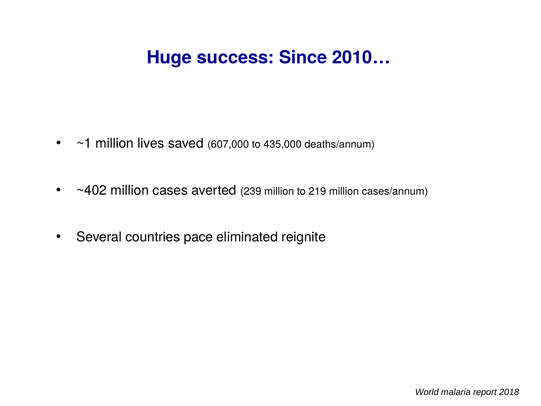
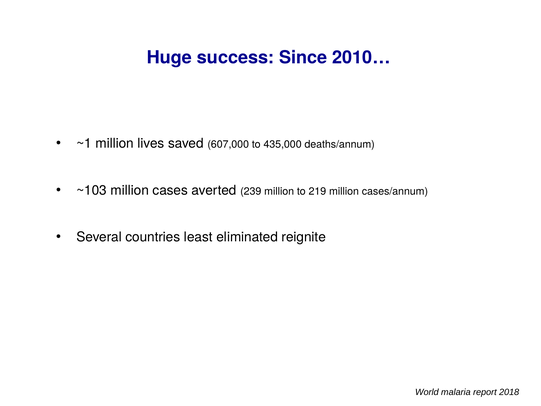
~402: ~402 -> ~103 (92, 190)
pace: pace -> least (198, 237)
